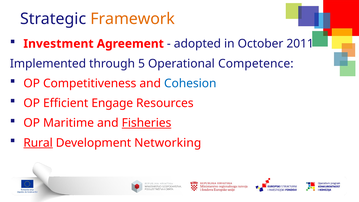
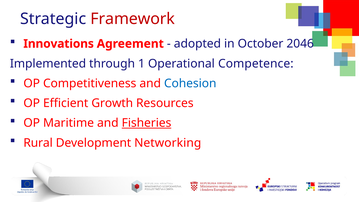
Framework colour: orange -> red (133, 19)
Investment: Investment -> Innovations (59, 44)
2011: 2011 -> 2046 (300, 44)
5: 5 -> 1 (142, 64)
Engage: Engage -> Growth (112, 103)
Rural underline: present -> none (38, 143)
